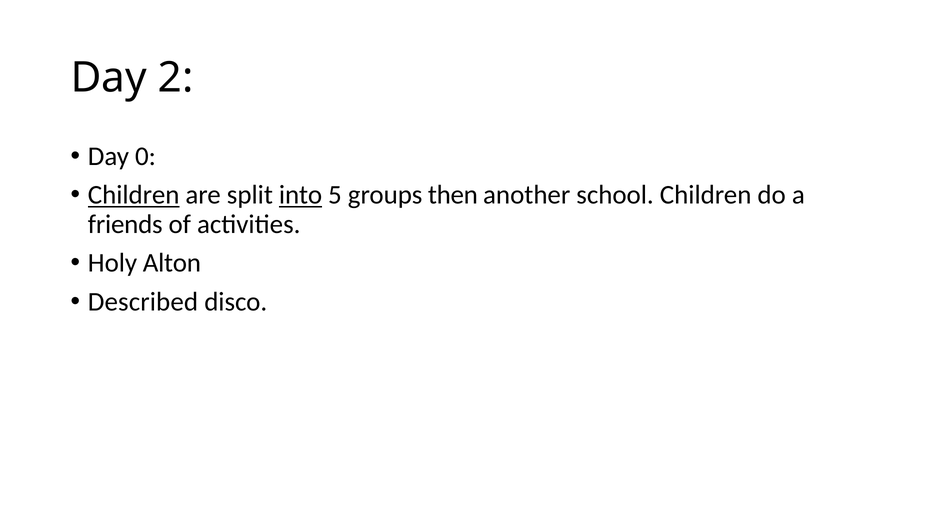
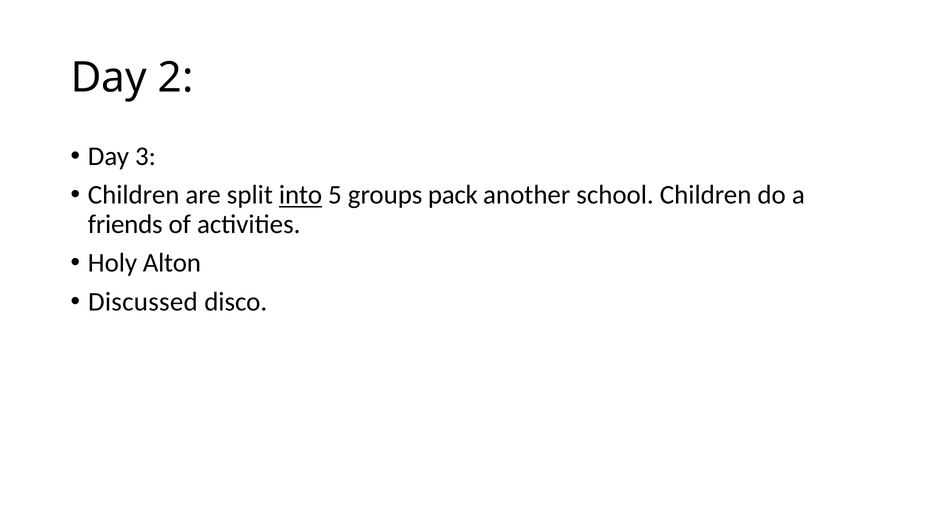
0: 0 -> 3 (145, 156)
Children underline: present -> none (134, 195)
then: then -> pack (453, 195)
Described: Described -> Discussed (143, 302)
